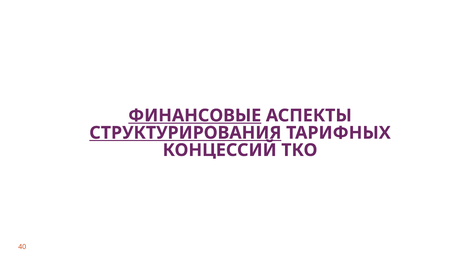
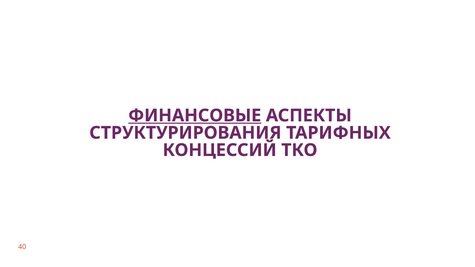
СТРУКТУРИРОВАНИЯ underline: present -> none (185, 133)
